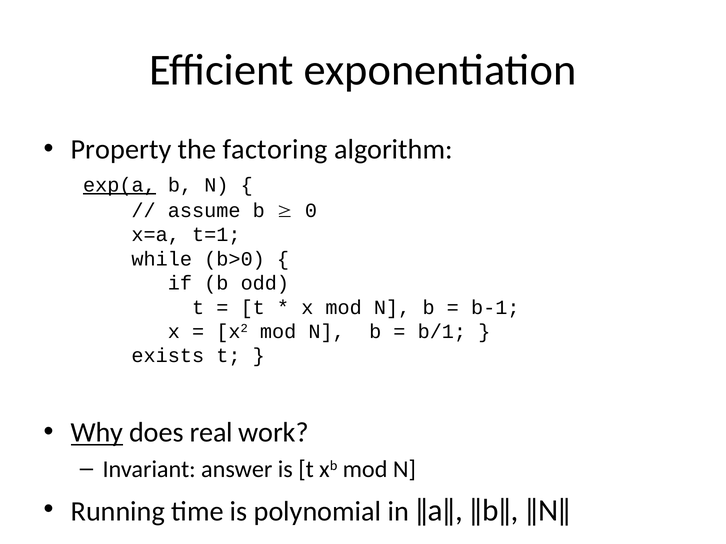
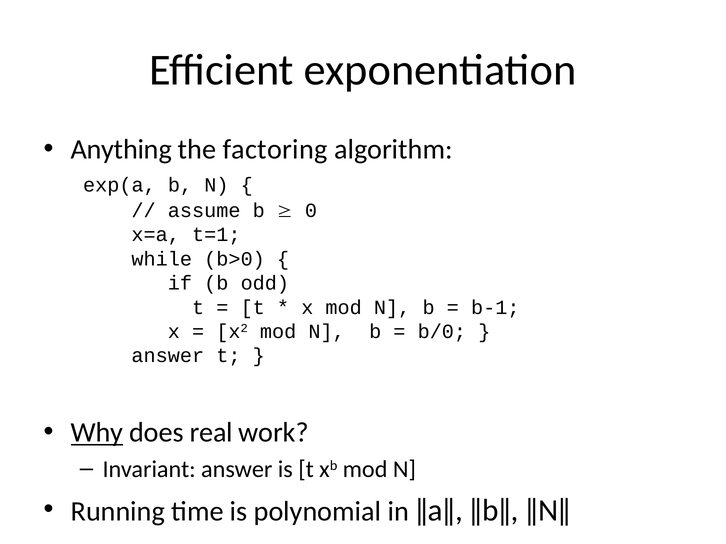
Property: Property -> Anything (121, 150)
exp(a underline: present -> none (119, 185)
b/1: b/1 -> b/0 (442, 332)
exists: exists -> answer (168, 356)
